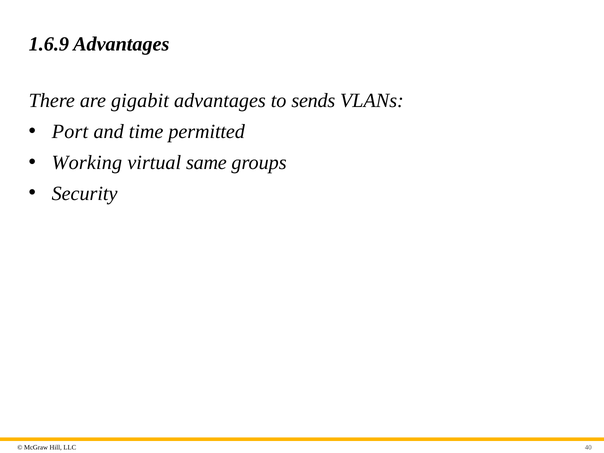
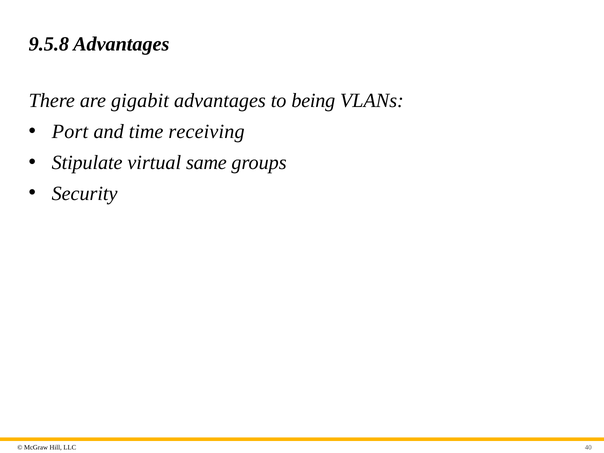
1.6.9: 1.6.9 -> 9.5.8 (49, 44)
sends: sends -> being (313, 101)
permitted: permitted -> receiving (207, 132)
Working: Working -> Stipulate (87, 163)
